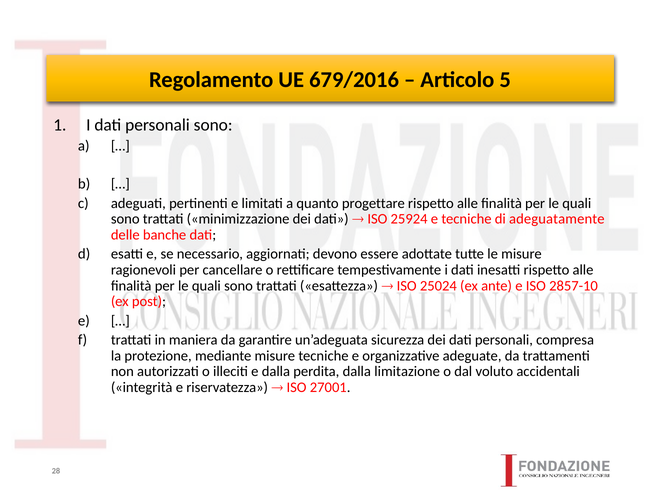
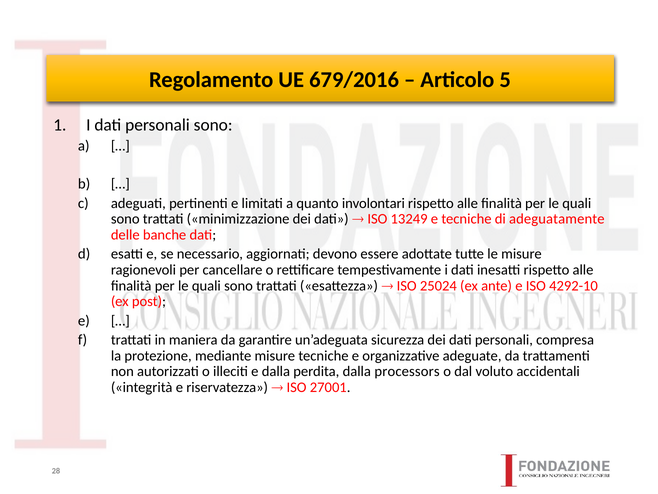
progettare: progettare -> involontari (373, 203)
25924: 25924 -> 13249 (409, 219)
2857-10: 2857-10 -> 4292-10 (574, 285)
limitazione: limitazione -> processors (407, 371)
